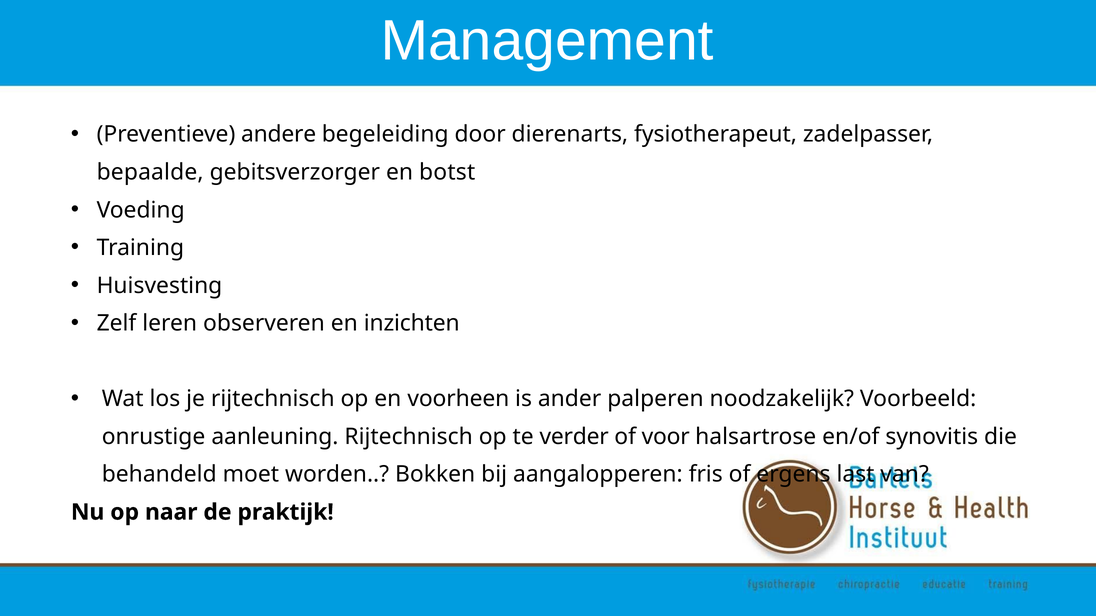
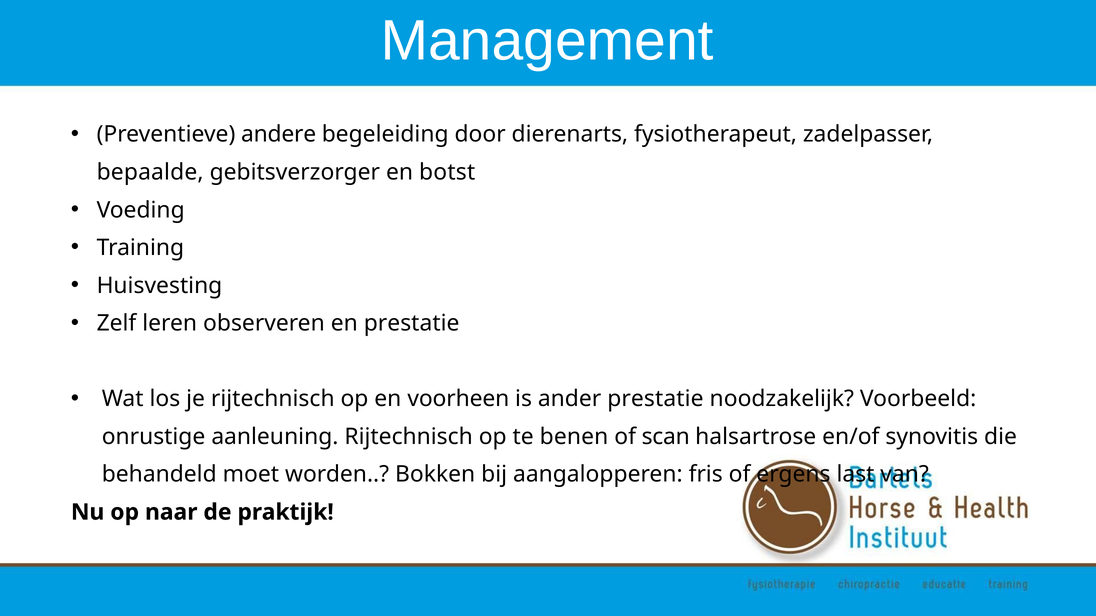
en inzichten: inzichten -> prestatie (412, 324)
ander palperen: palperen -> prestatie (655, 399)
verder: verder -> benen (574, 437)
voor: voor -> scan (666, 437)
